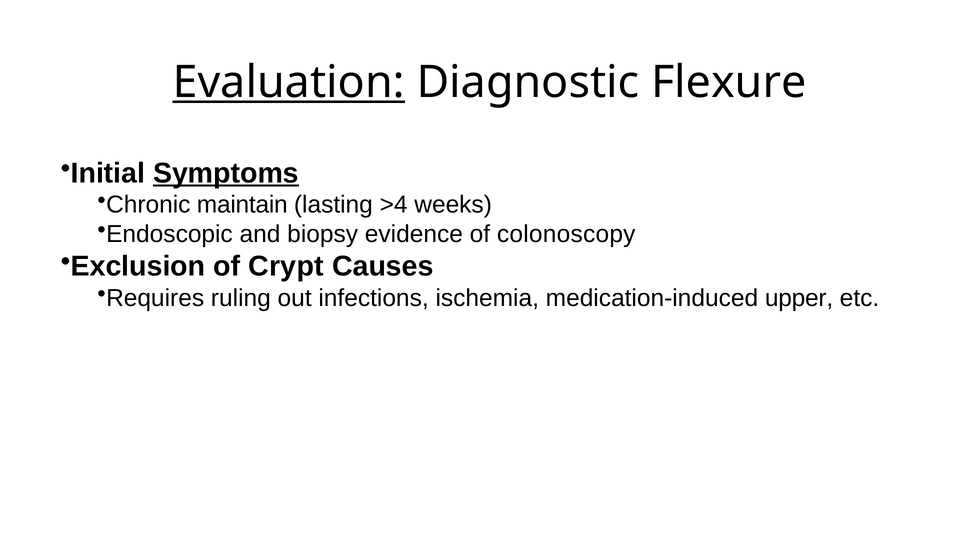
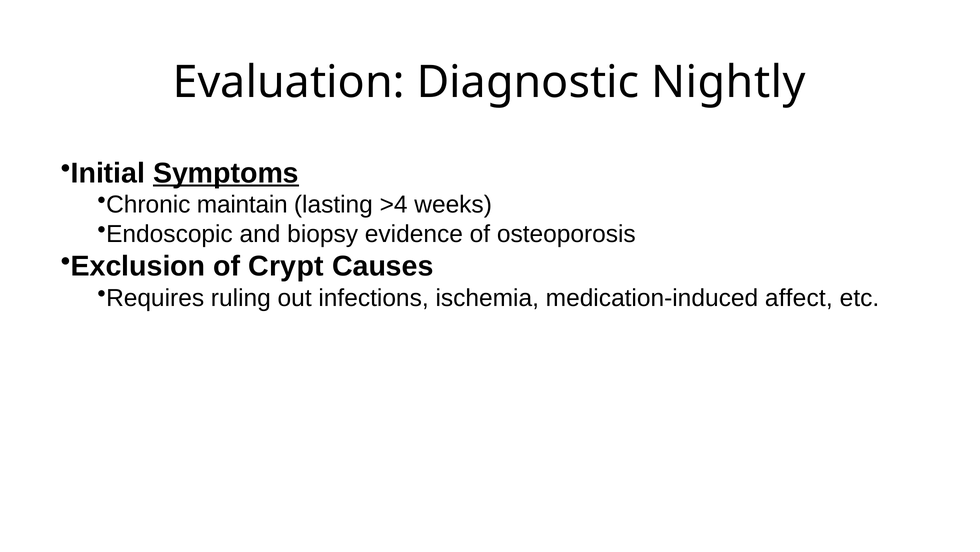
Evaluation underline: present -> none (289, 82)
Flexure: Flexure -> Nightly (729, 82)
colonoscopy: colonoscopy -> osteoporosis (566, 234)
upper: upper -> affect (799, 298)
